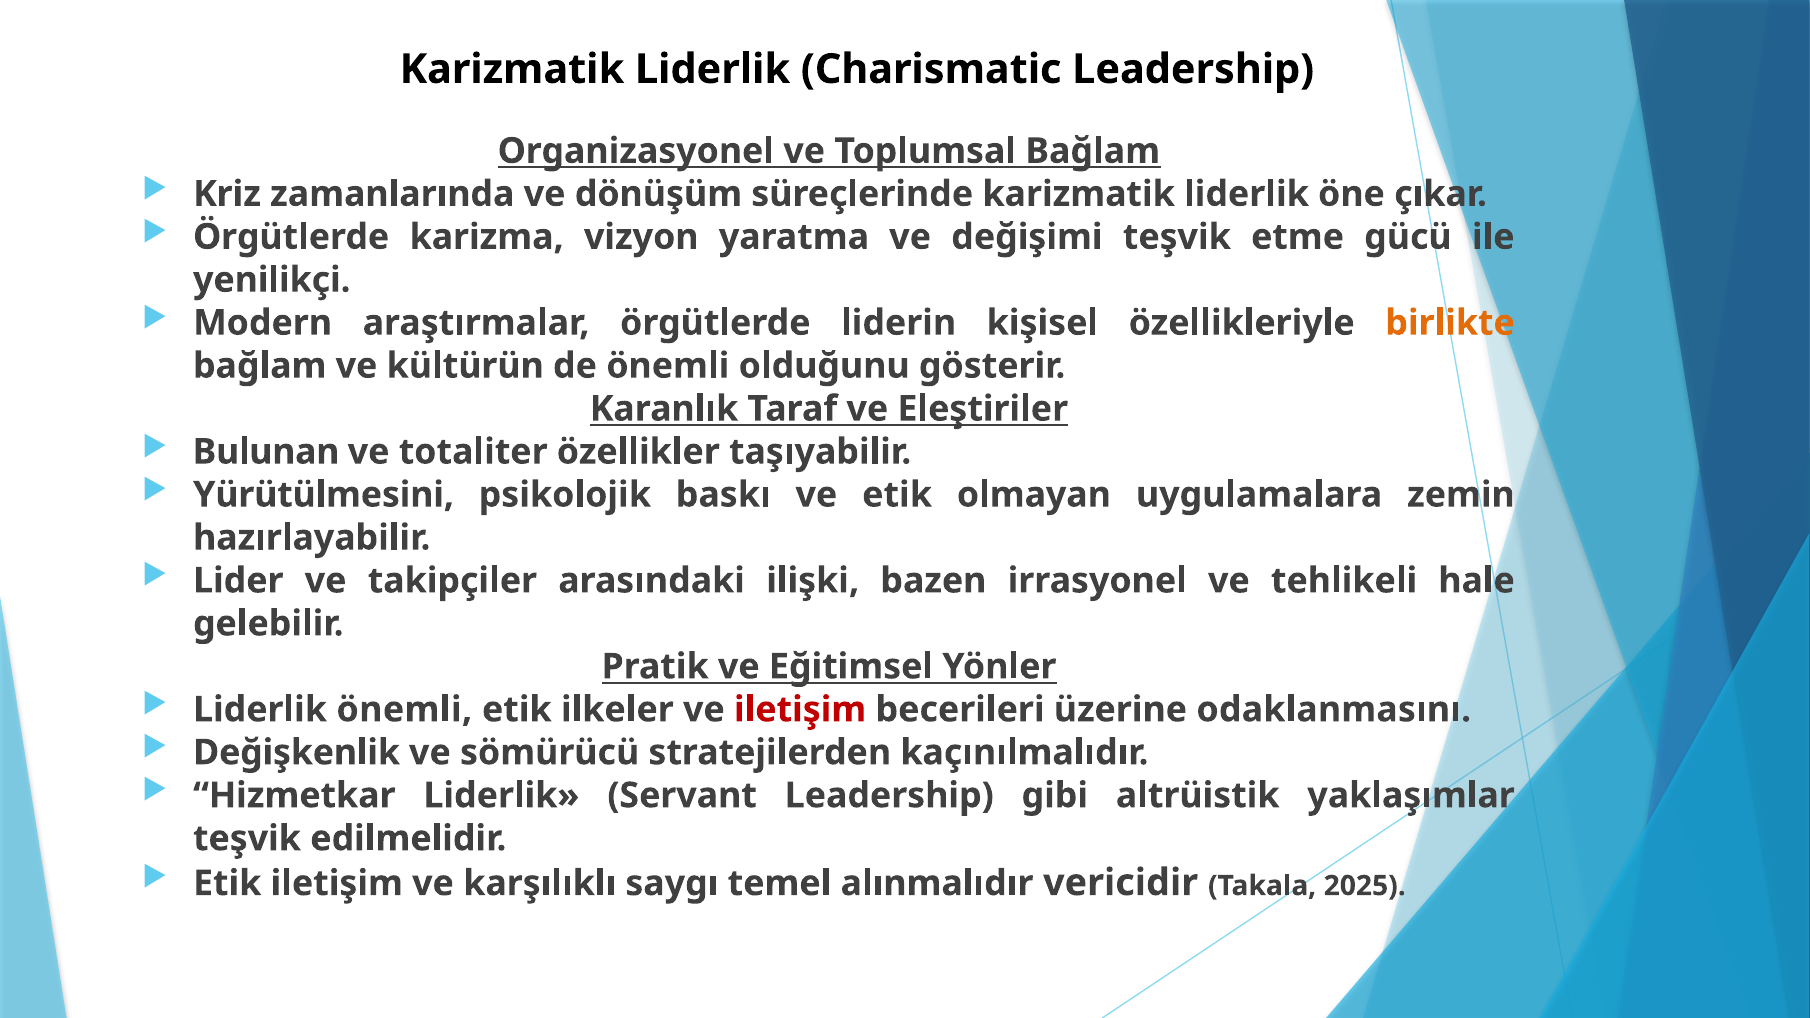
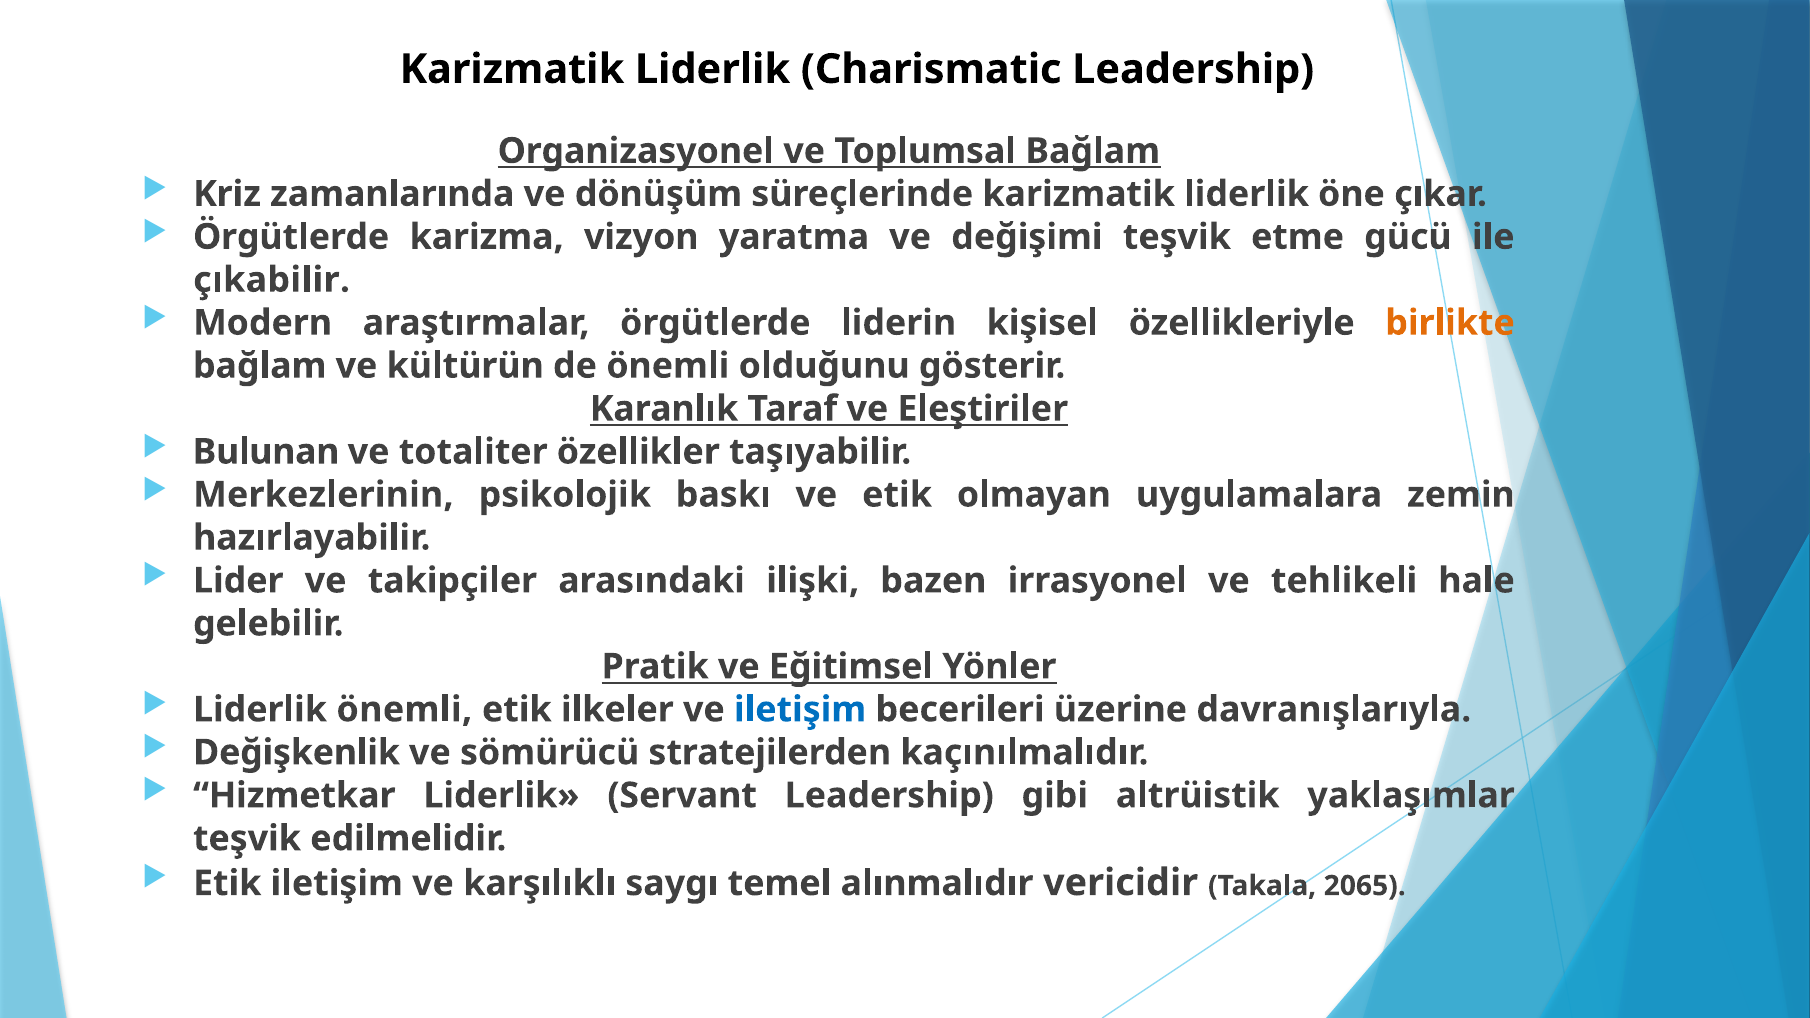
yenilikçi: yenilikçi -> çıkabilir (272, 280)
Yürütülmesini: Yürütülmesini -> Merkezlerinin (323, 495)
iletişim colour: red -> blue (800, 710)
odaklanmasını: odaklanmasını -> davranışlarıyla (1334, 710)
2025: 2025 -> 2065 (1365, 886)
